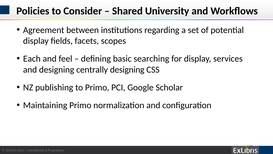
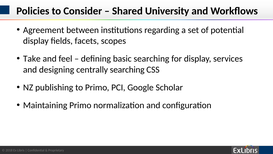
Each: Each -> Take (32, 59)
centrally designing: designing -> searching (127, 70)
